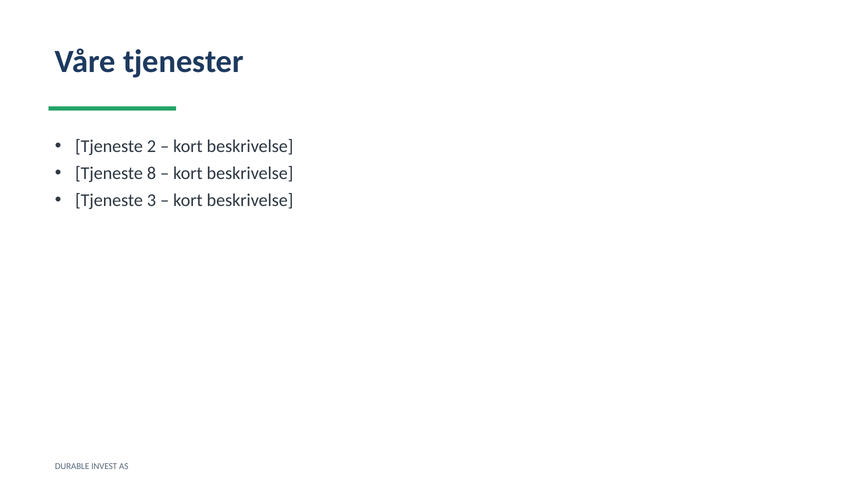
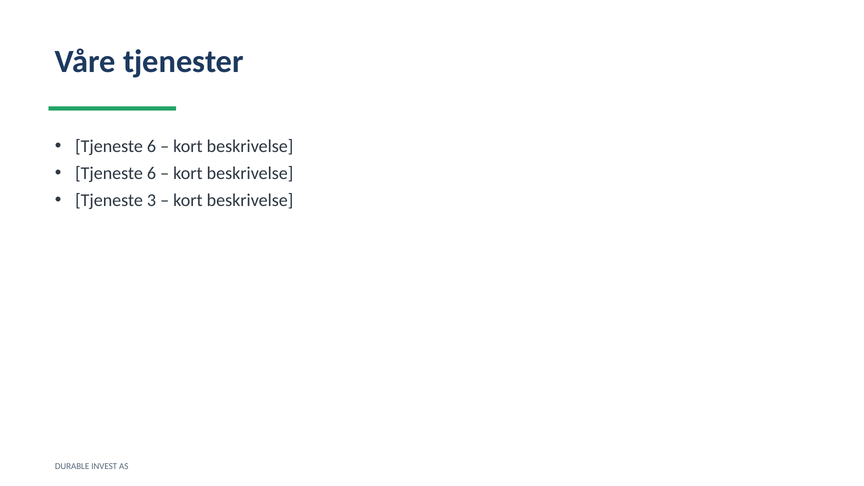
2: 2 -> 6 (151, 146)
8: 8 -> 6 (151, 173)
